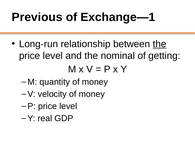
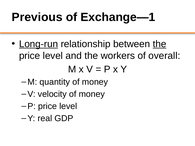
Long-run underline: none -> present (39, 44)
nominal: nominal -> workers (118, 56)
getting: getting -> overall (164, 56)
